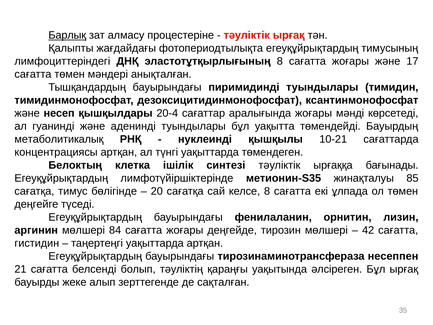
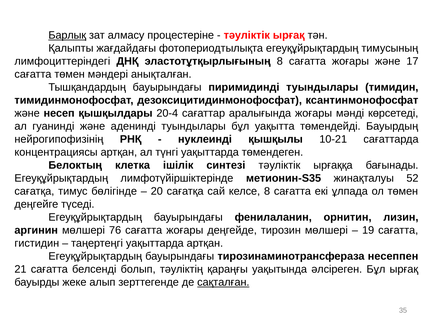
метаболитикалық: метаболитикалық -> нейрогипофизінің (59, 139)
85: 85 -> 52 (412, 178)
84: 84 -> 76 (115, 230)
42: 42 -> 19 (368, 230)
сақталған underline: none -> present (223, 282)
